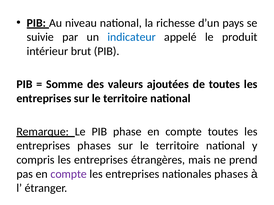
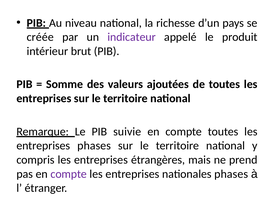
suivie: suivie -> créée (40, 37)
indicateur colour: blue -> purple (132, 37)
phase: phase -> suivie (127, 132)
